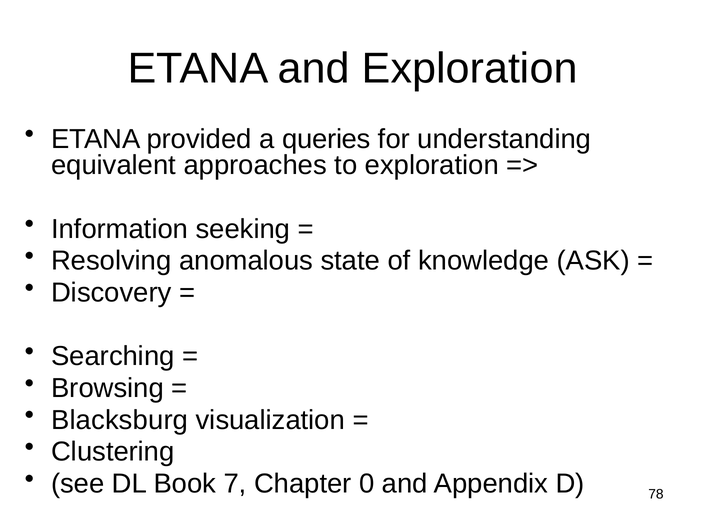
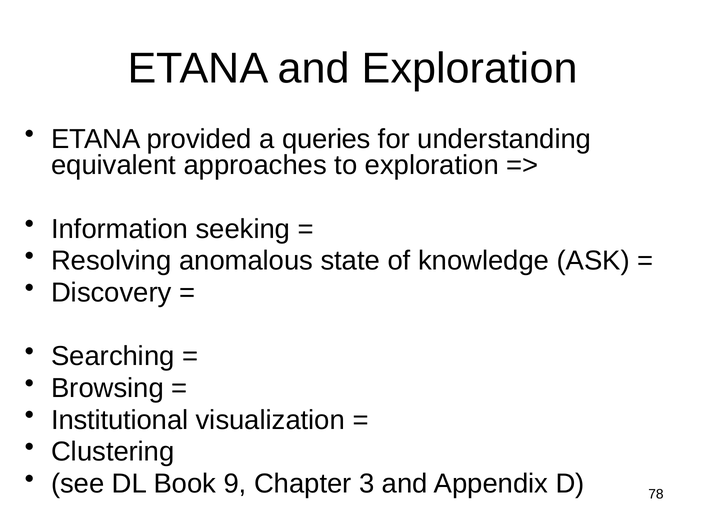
Blacksburg: Blacksburg -> Institutional (120, 420)
7: 7 -> 9 (235, 484)
0: 0 -> 3 (367, 484)
